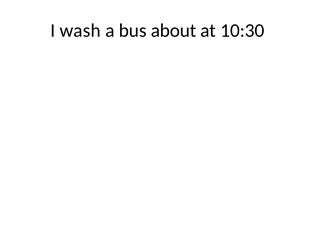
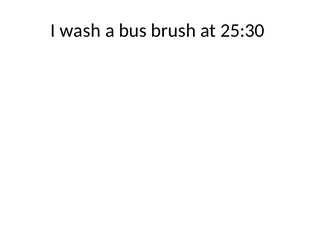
about: about -> brush (173, 30)
10:30: 10:30 -> 25:30 (242, 30)
